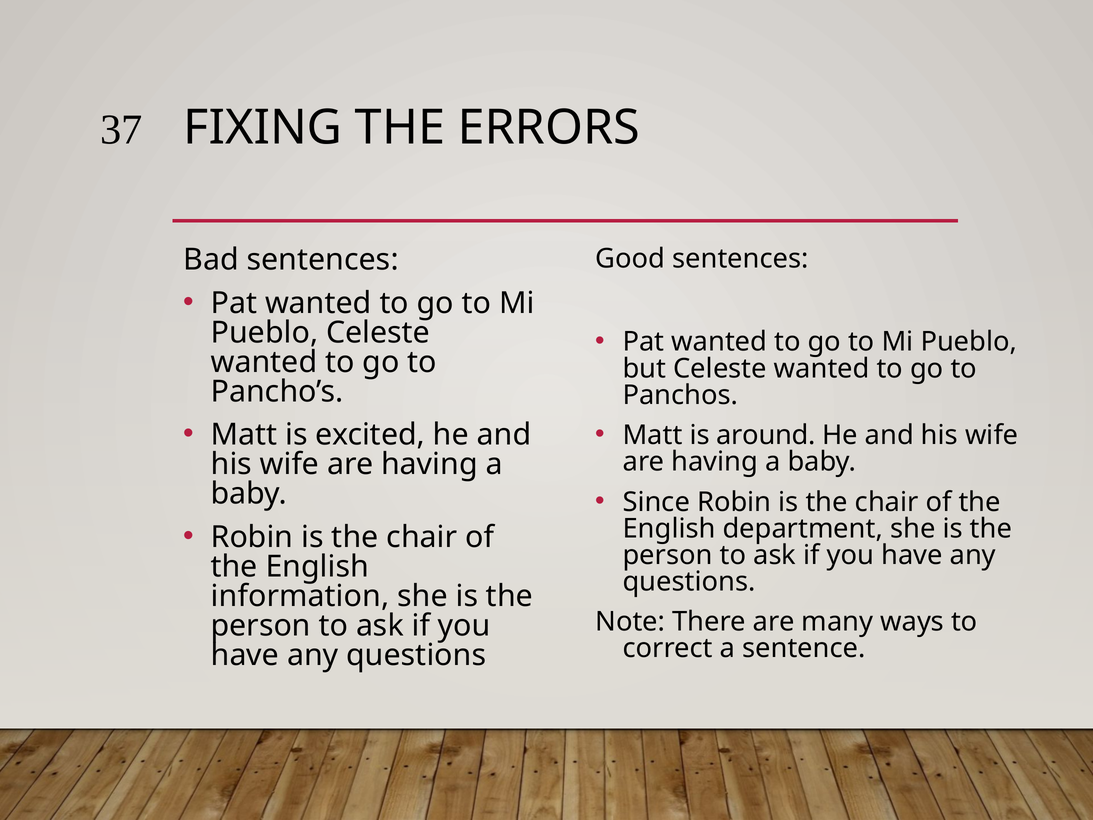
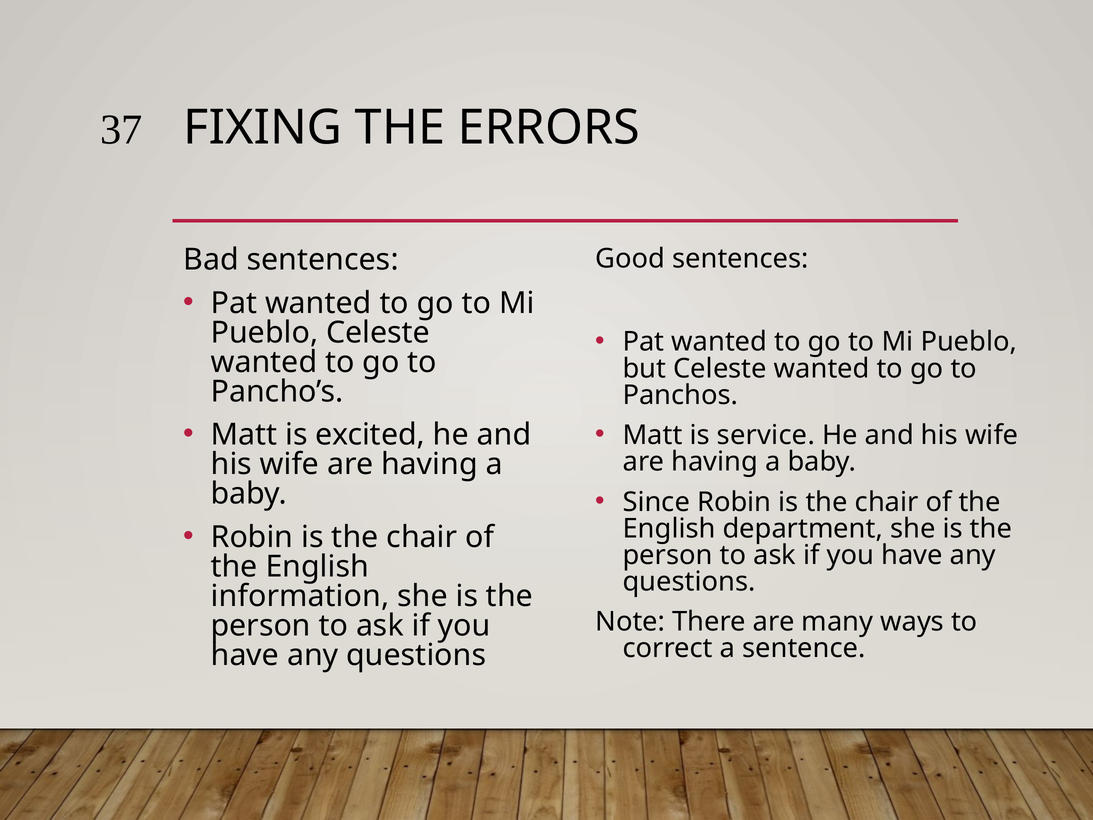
around: around -> service (766, 435)
